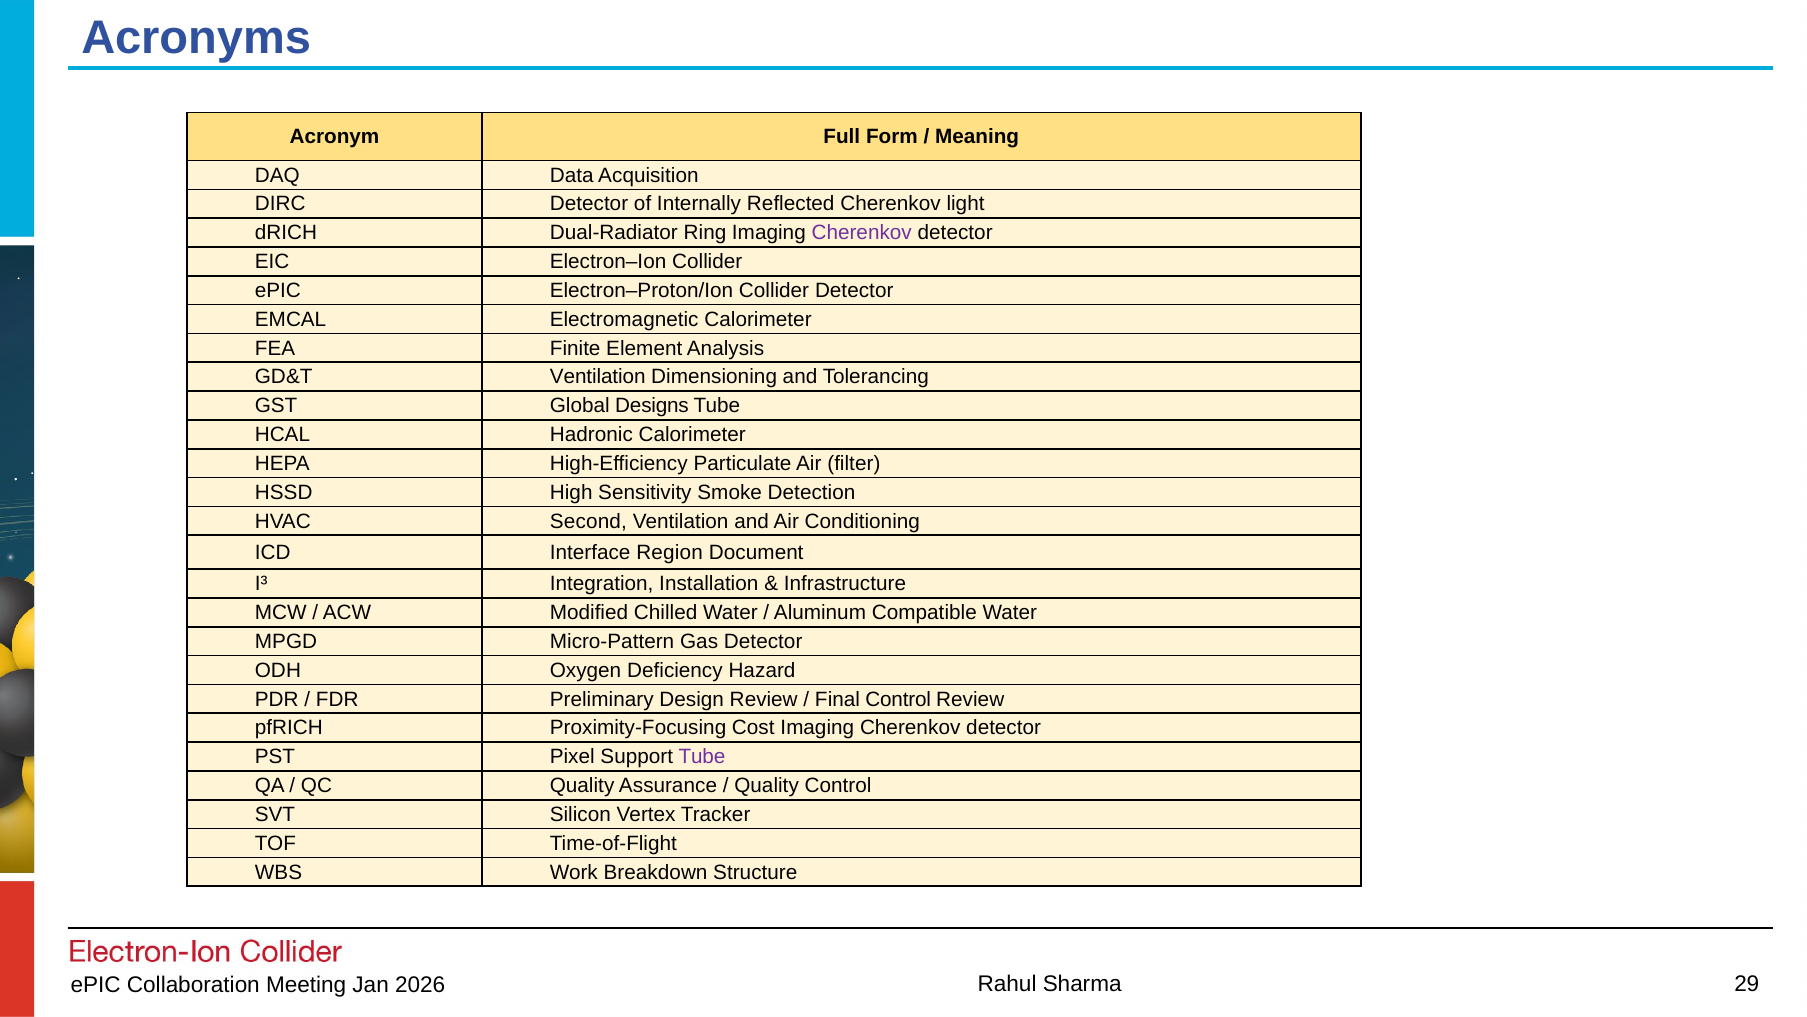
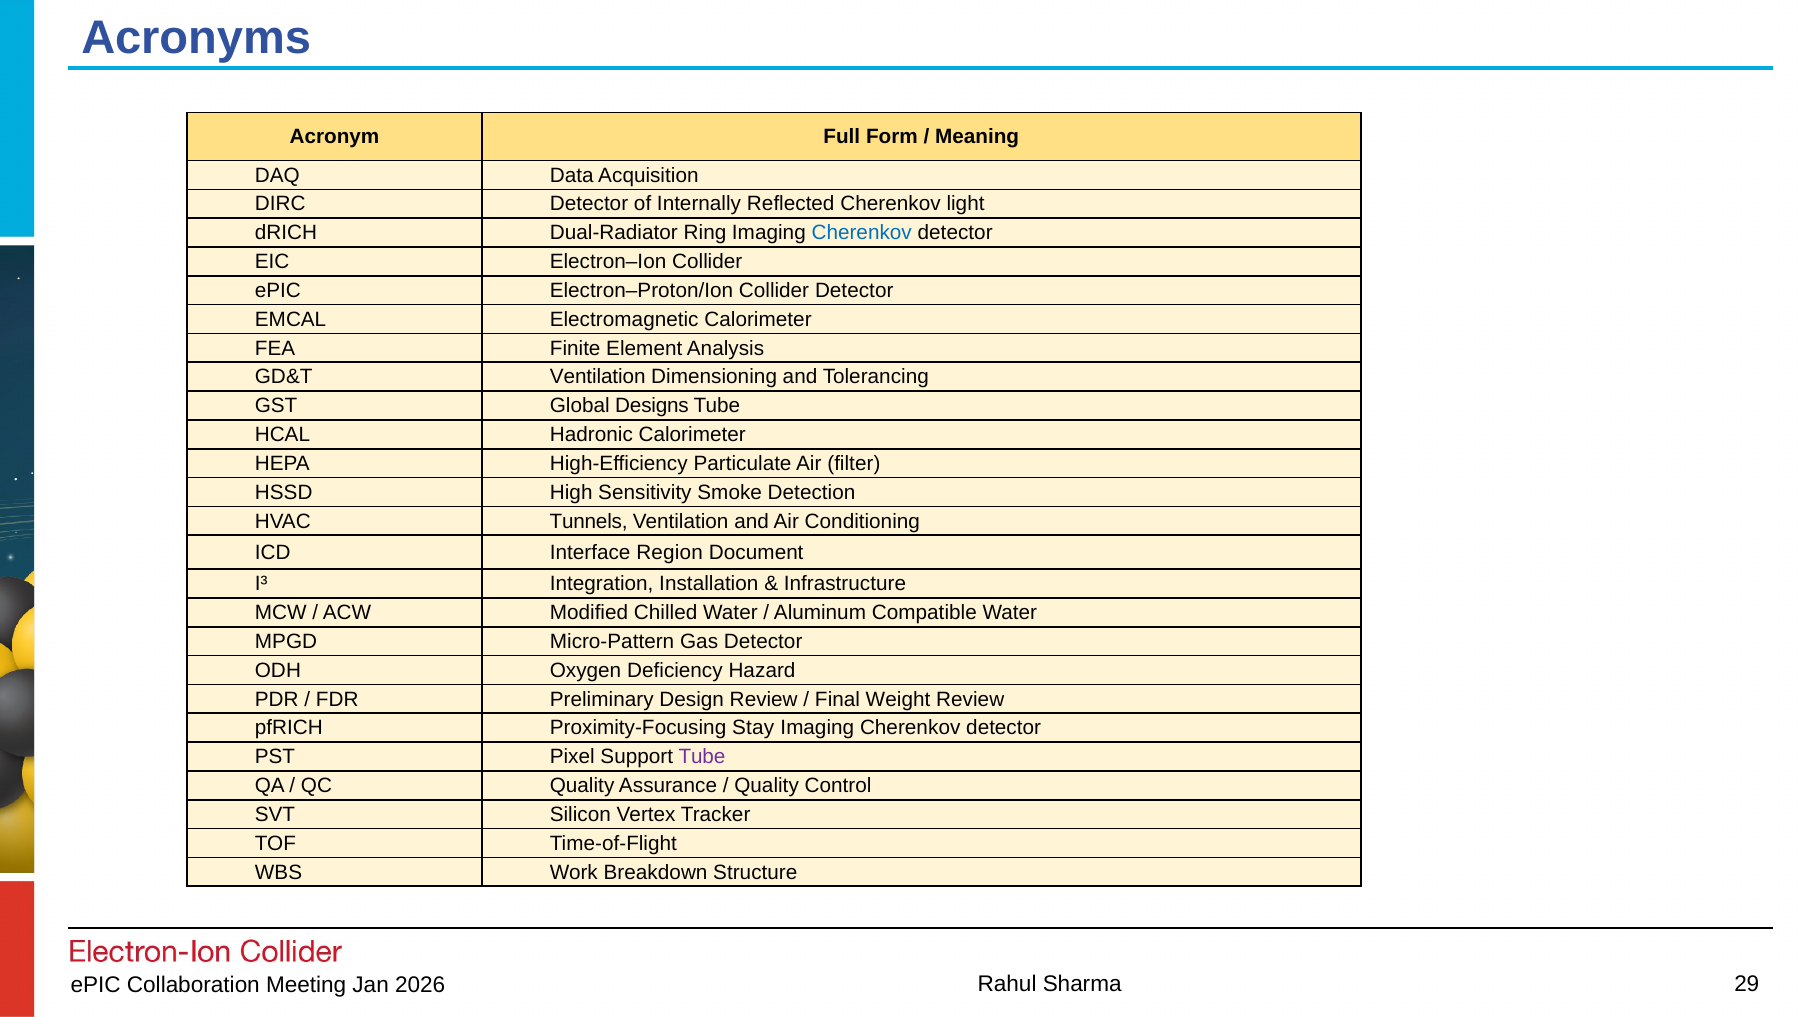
Cherenkov colour: purple -> blue (862, 233)
Second: Second -> Tunnels (589, 521)
Final Control: Control -> Weight (898, 699)
Cost: Cost -> Stay (753, 728)
